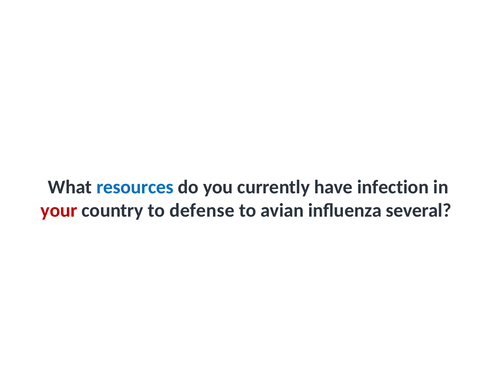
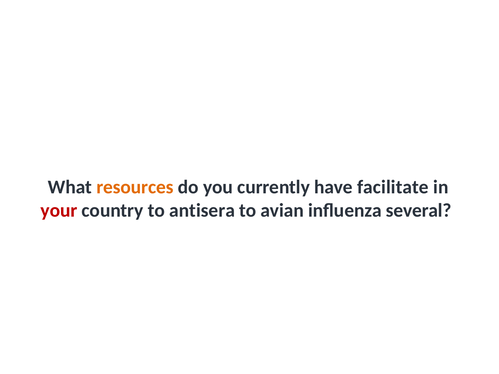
resources colour: blue -> orange (135, 187)
infection: infection -> facilitate (393, 187)
defense: defense -> antisera (202, 211)
